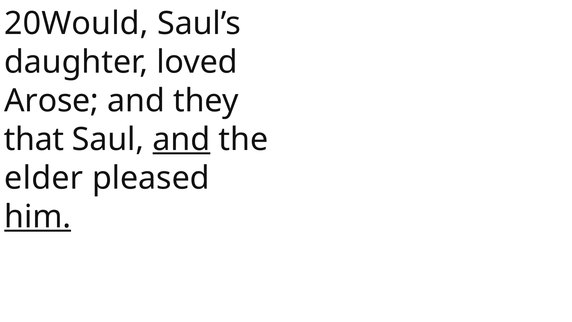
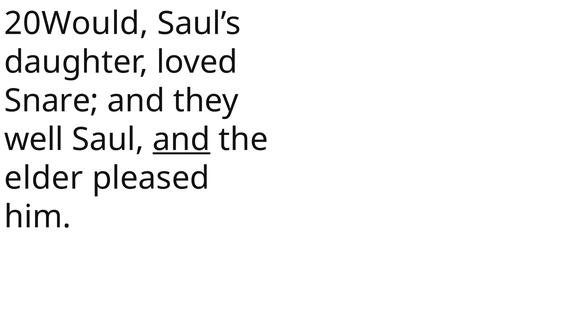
Arose: Arose -> Snare (52, 101)
that: that -> well (34, 139)
him underline: present -> none (38, 217)
